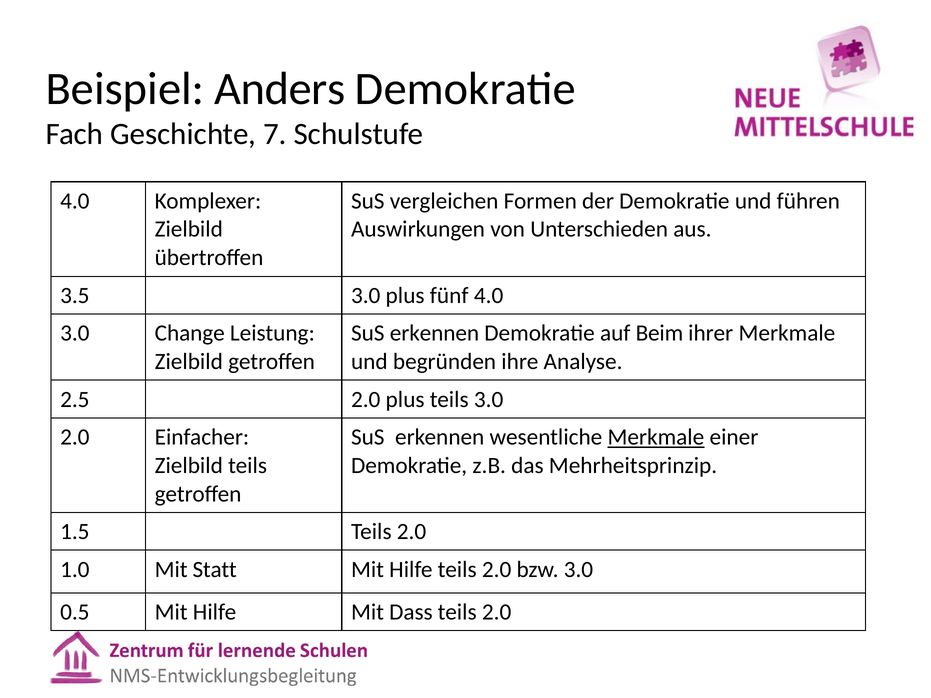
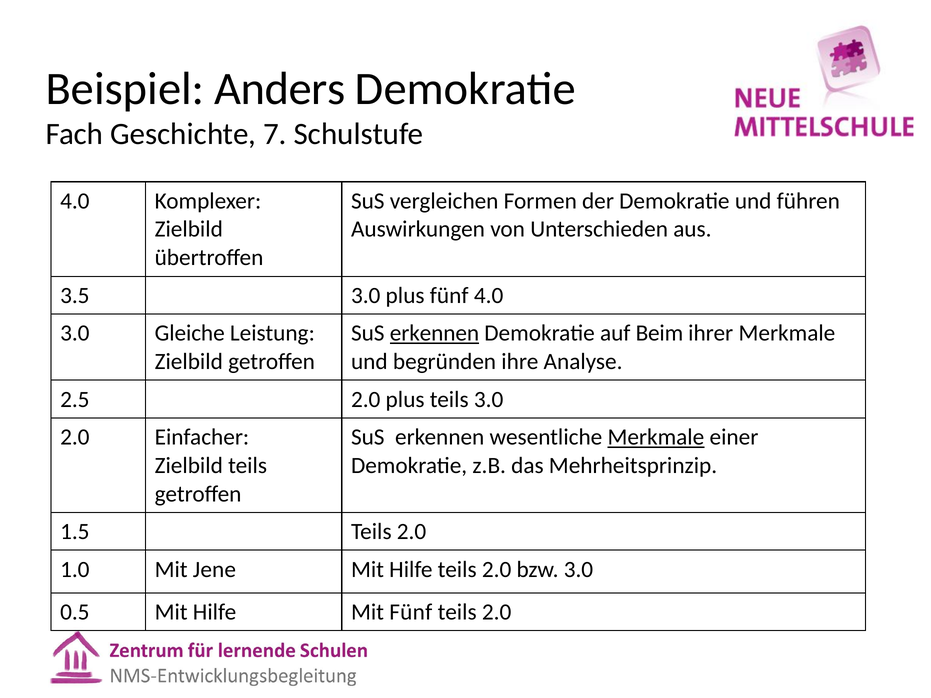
Change: Change -> Gleiche (190, 333)
erkennen underline: none -> present (434, 333)
Statt: Statt -> Jene (214, 570)
Mit Dass: Dass -> Fünf (411, 612)
